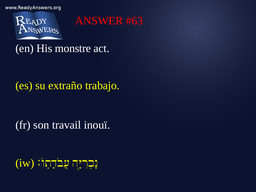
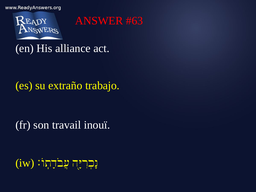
monstre: monstre -> alliance (73, 48)
